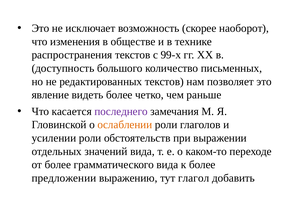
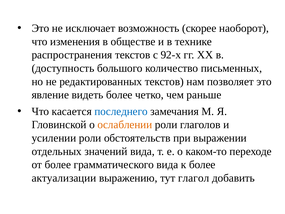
99-х: 99-х -> 92-х (171, 55)
последнего colour: purple -> blue (121, 111)
предложении: предложении -> актуализации (64, 178)
